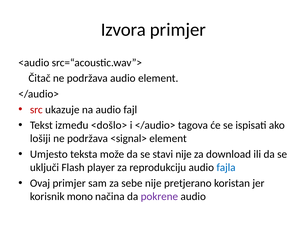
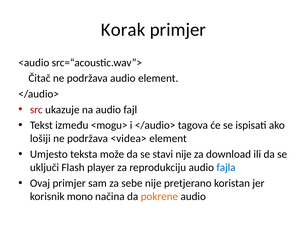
Izvora: Izvora -> Korak (123, 30)
<došlo>: <došlo> -> <mogu> (109, 125)
<signal>: <signal> -> <videa> (129, 139)
pokrene colour: purple -> orange (159, 197)
